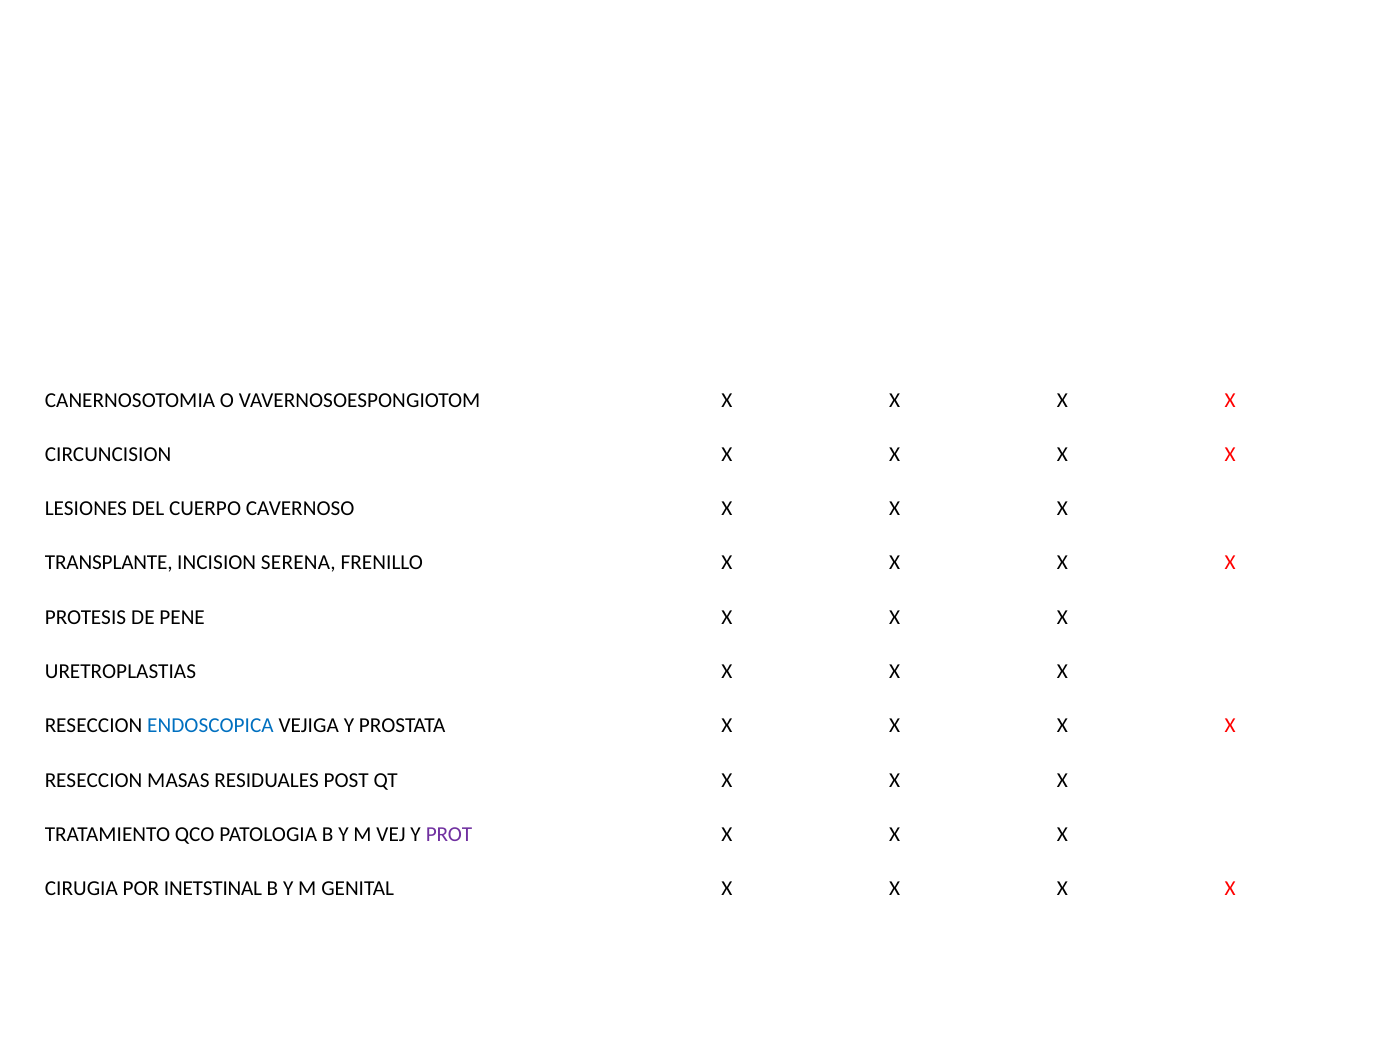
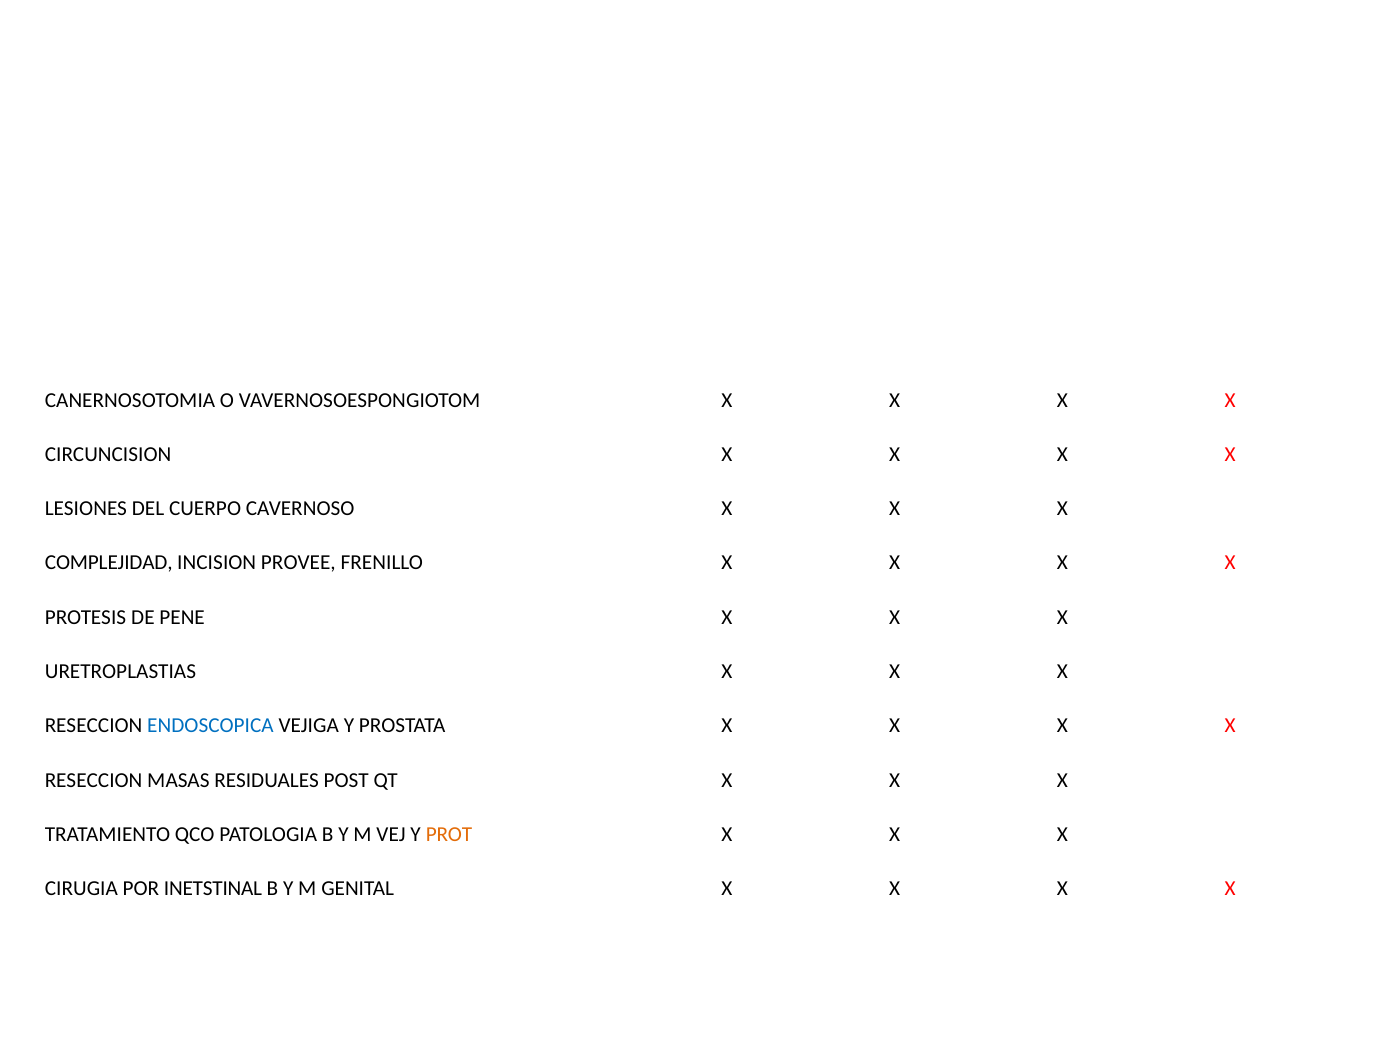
TRANSPLANTE: TRANSPLANTE -> COMPLEJIDAD (109, 563)
SERENA: SERENA -> PROVEE (298, 563)
PROT colour: purple -> orange (449, 835)
